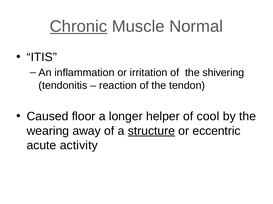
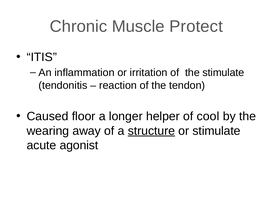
Chronic underline: present -> none (78, 26)
Normal: Normal -> Protect (196, 26)
the shivering: shivering -> stimulate (223, 73)
or eccentric: eccentric -> stimulate (217, 131)
activity: activity -> agonist (79, 146)
